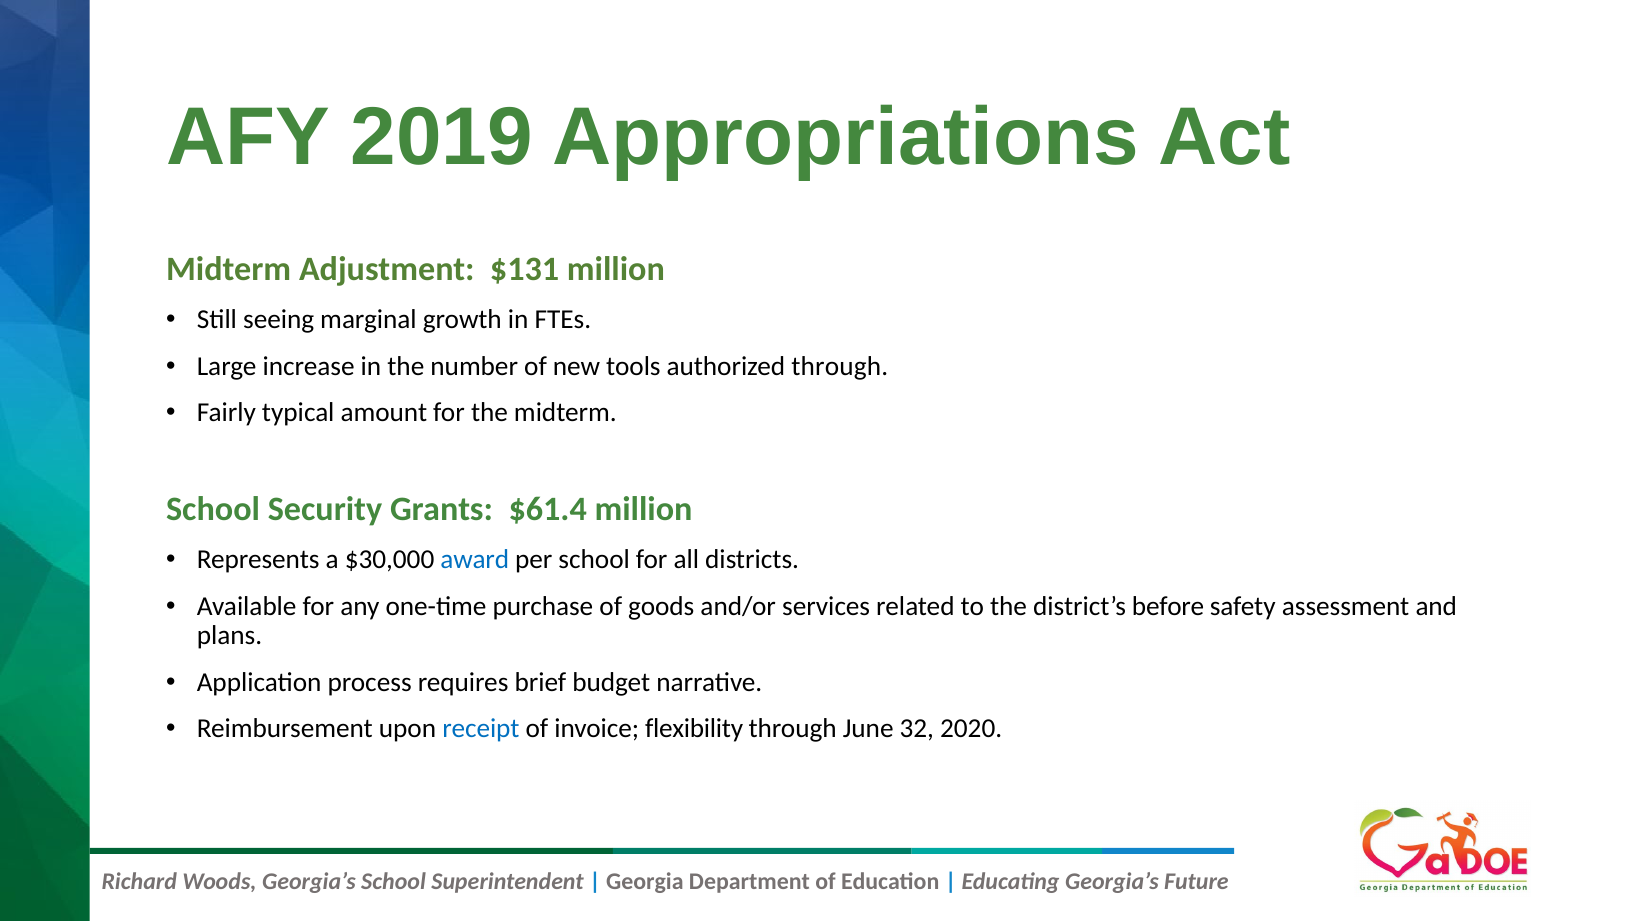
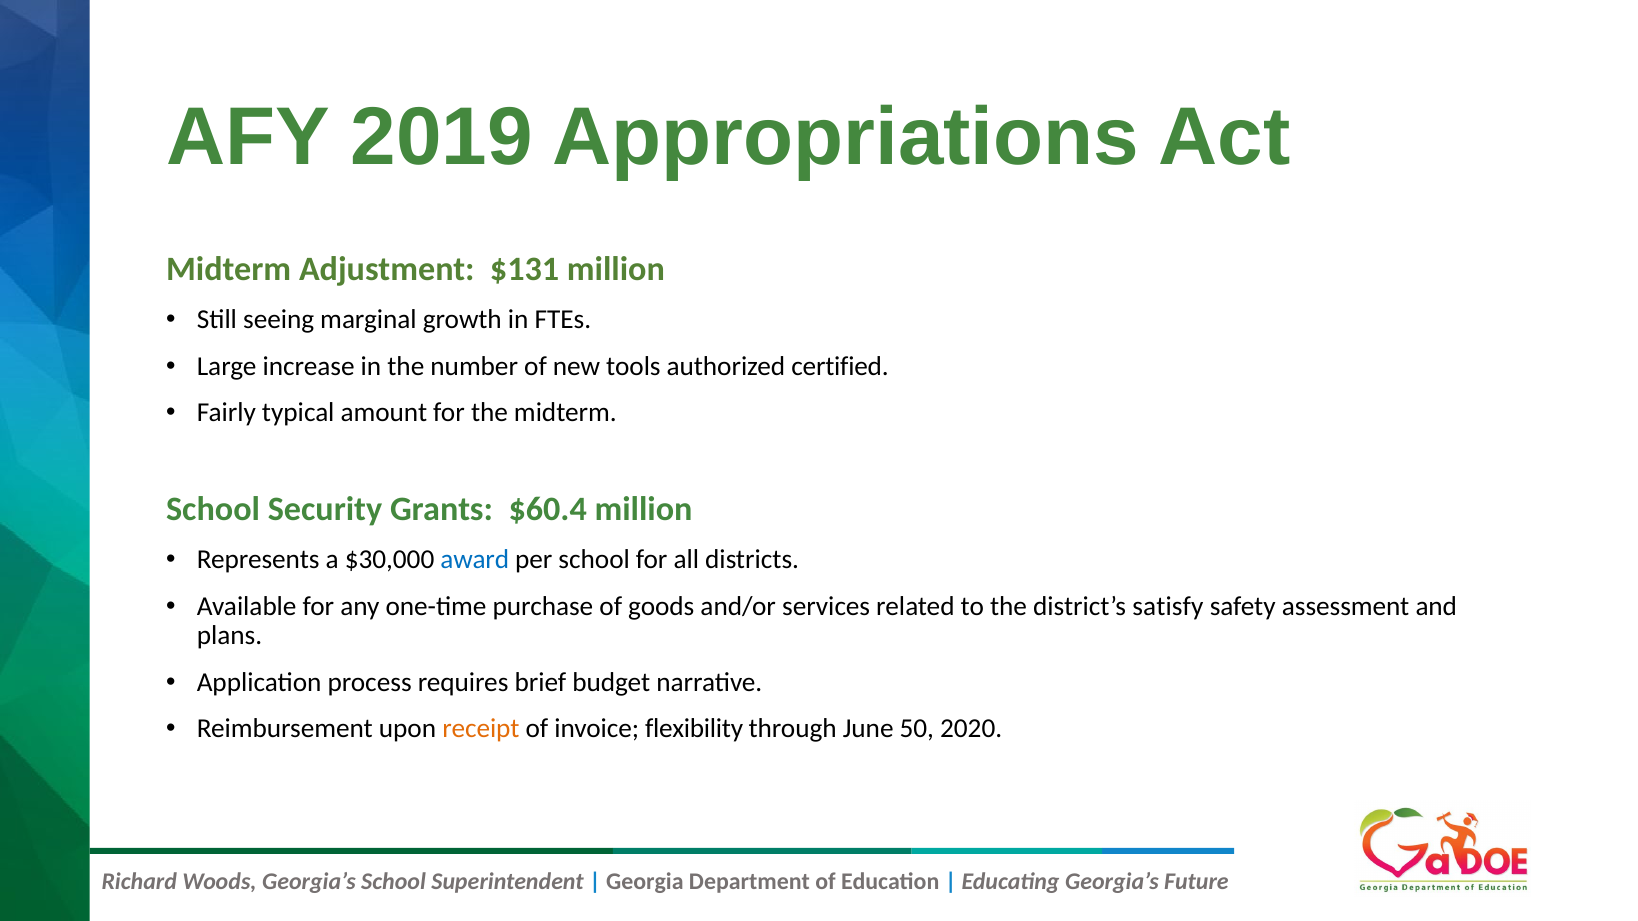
authorized through: through -> certified (840, 366)
$61.4: $61.4 -> $60.4 (548, 510)
before: before -> satisfy (1168, 606)
receipt colour: blue -> orange (481, 729)
32: 32 -> 50 (917, 729)
